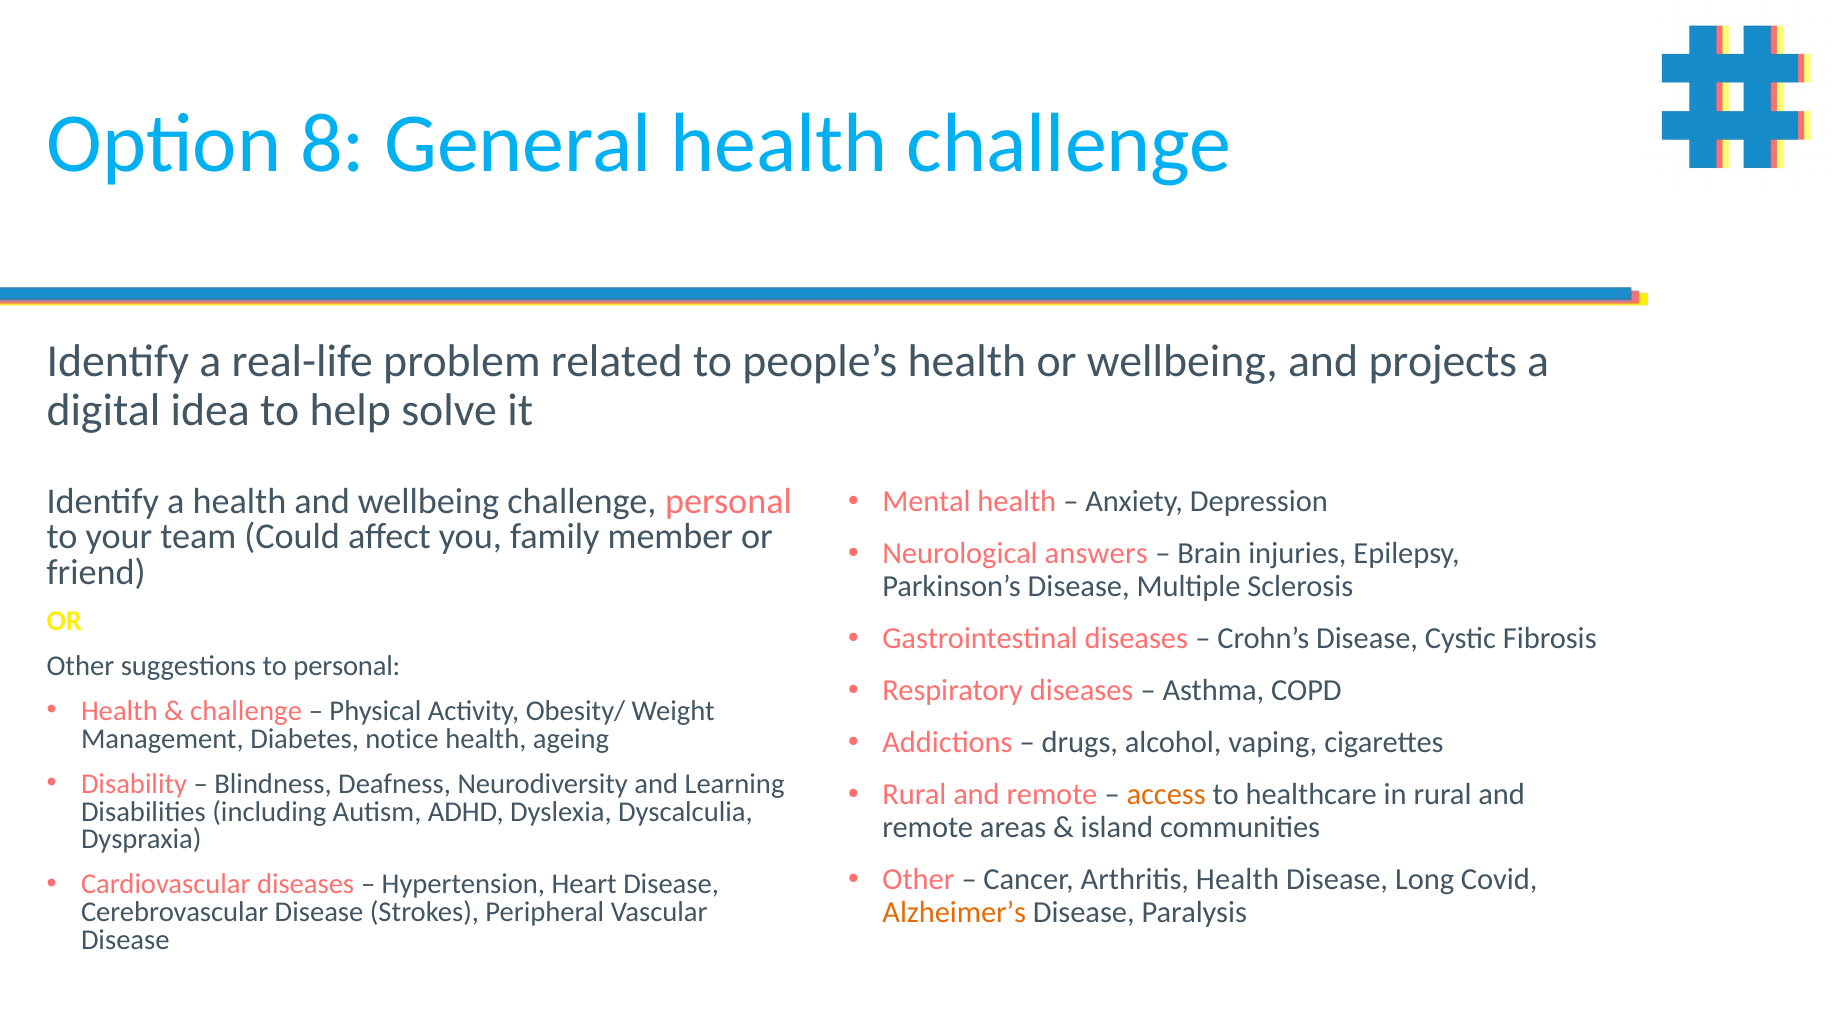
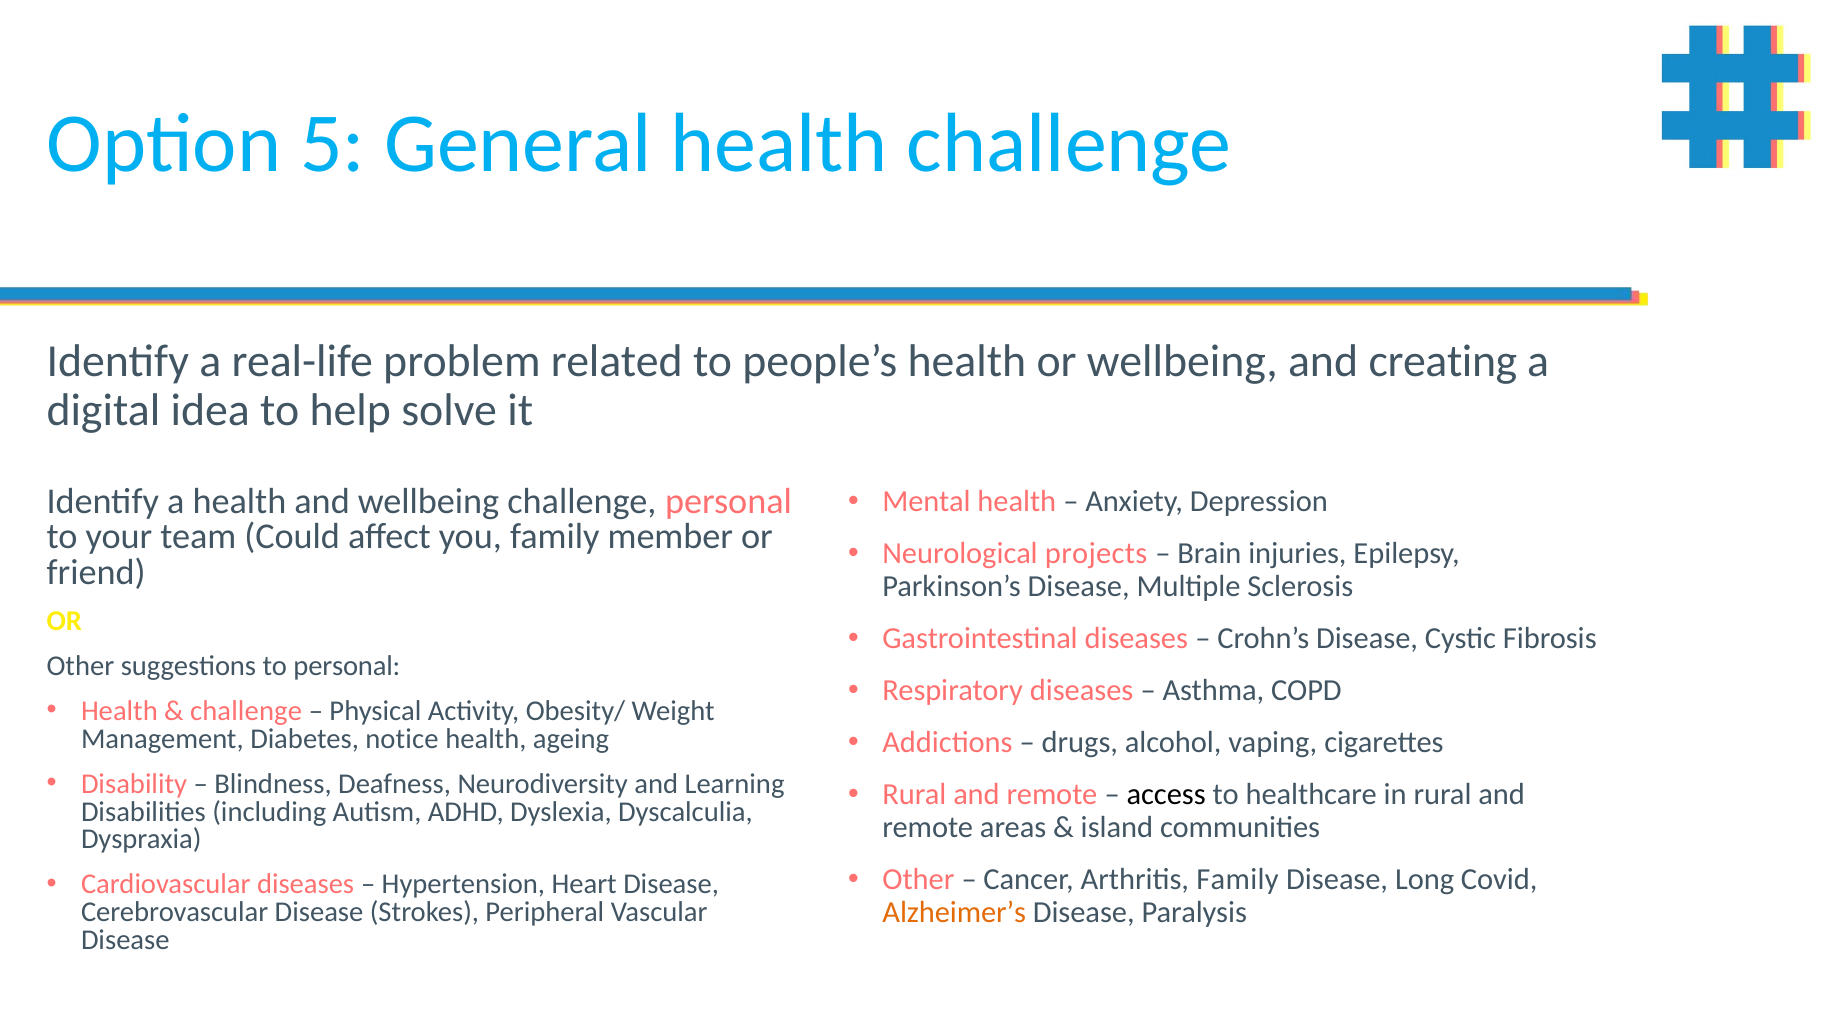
8: 8 -> 5 (333, 144)
projects: projects -> creating (1443, 361)
answers: answers -> projects (1096, 553)
access colour: orange -> black (1166, 794)
Arthritis Health: Health -> Family (1238, 879)
